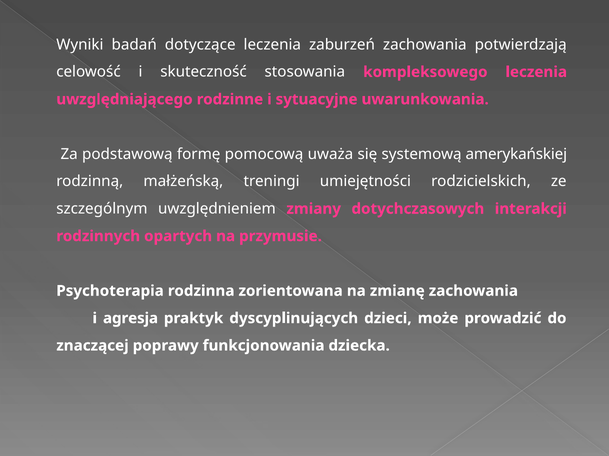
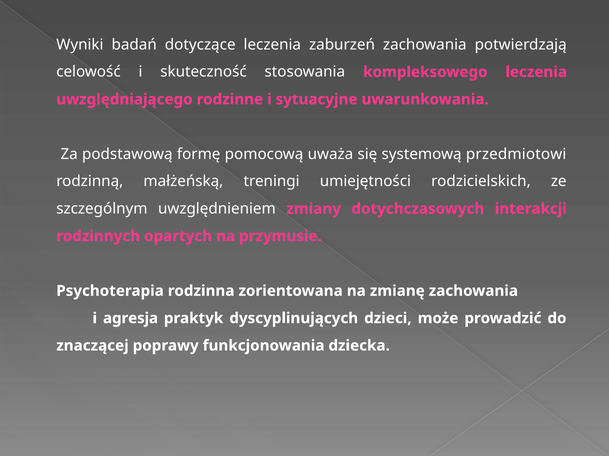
amerykańskiej: amerykańskiej -> przedmiotowi (516, 154)
